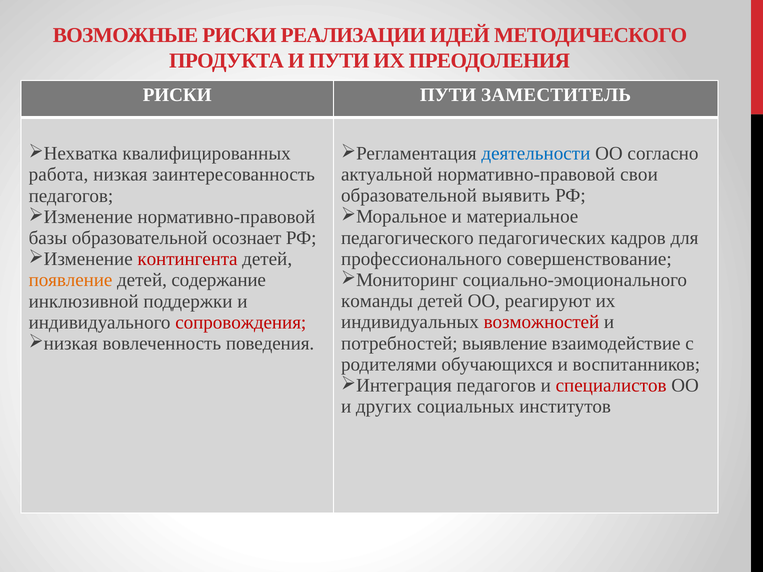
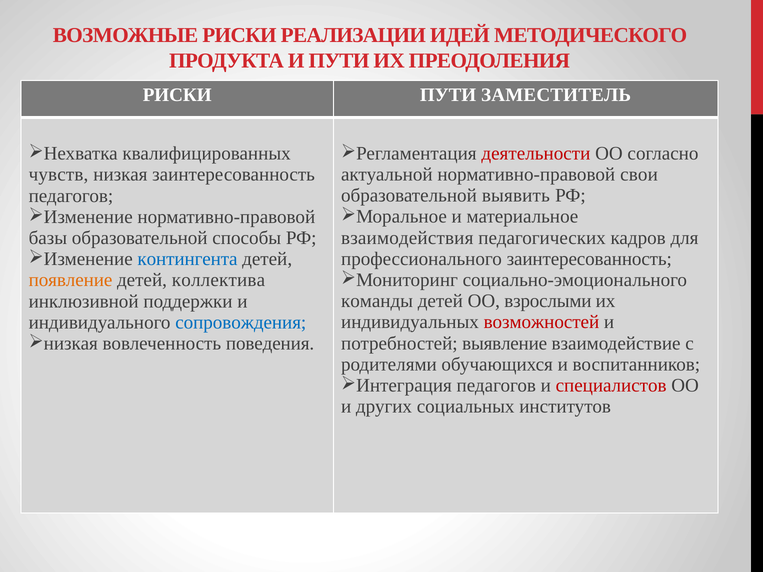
деятельности colour: blue -> red (536, 153)
работа: работа -> чувств (58, 175)
педагогического: педагогического -> взаимодействия (407, 238)
осознает: осознает -> способы (247, 238)
профессионального совершенствование: совершенствование -> заинтересованность (589, 259)
контингента colour: red -> blue (187, 259)
содержание: содержание -> коллектива (218, 280)
реагируют: реагируют -> взрослыми (548, 301)
сопровождения colour: red -> blue (241, 323)
